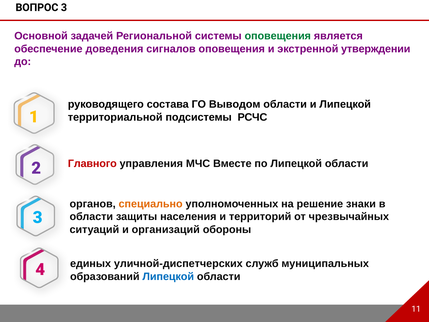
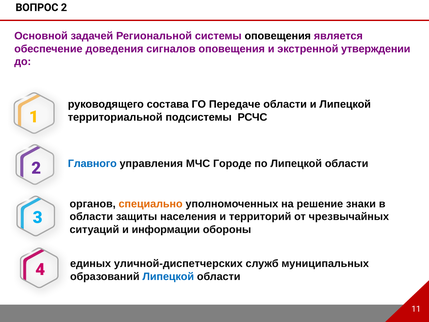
ВОПРОС 3: 3 -> 2 (64, 8)
оповещения colour: green -> black (278, 36)
Выводом: Выводом -> Передаче (235, 104)
Главного colour: red -> blue (92, 163)
Вместе: Вместе -> Городе (232, 163)
организаций: организаций -> информации (166, 229)
